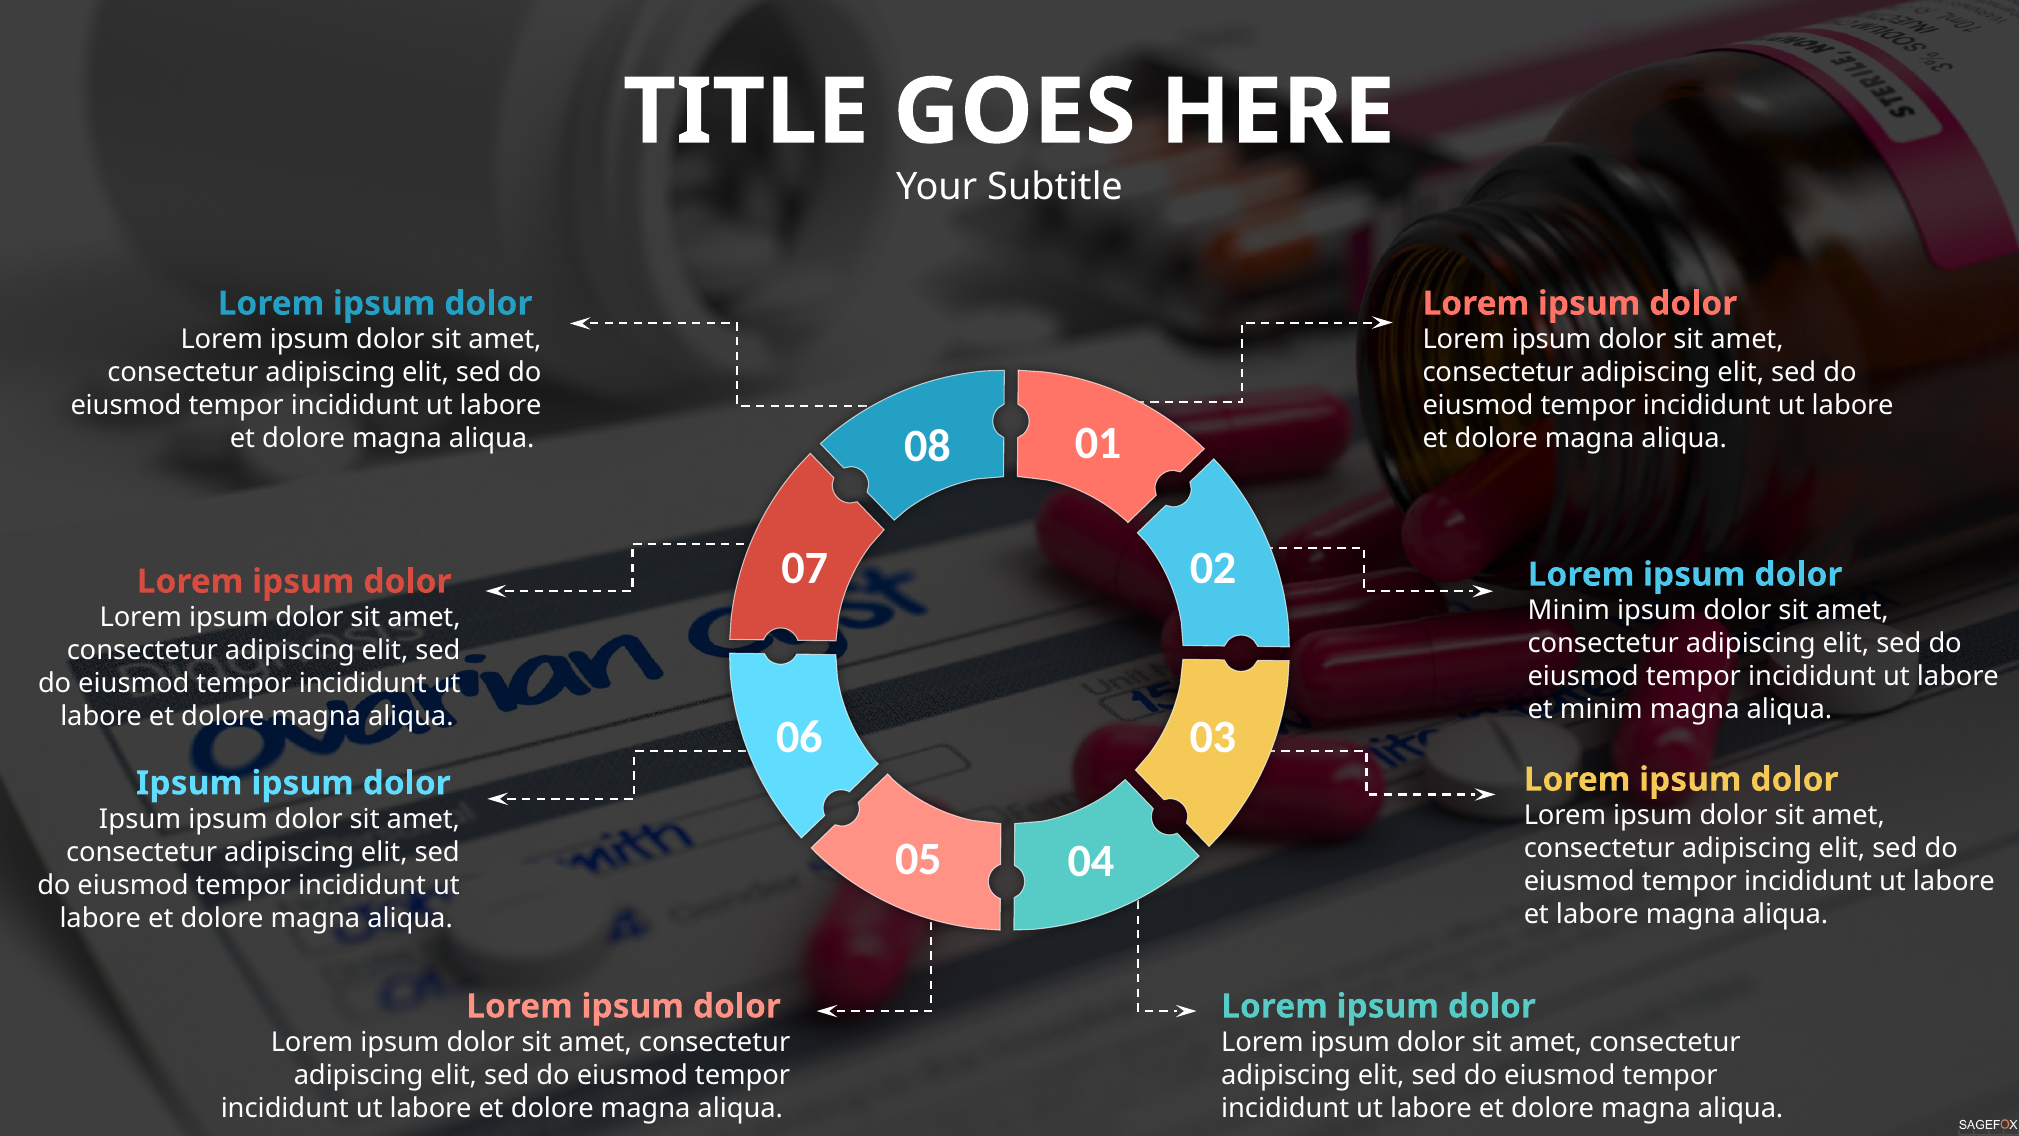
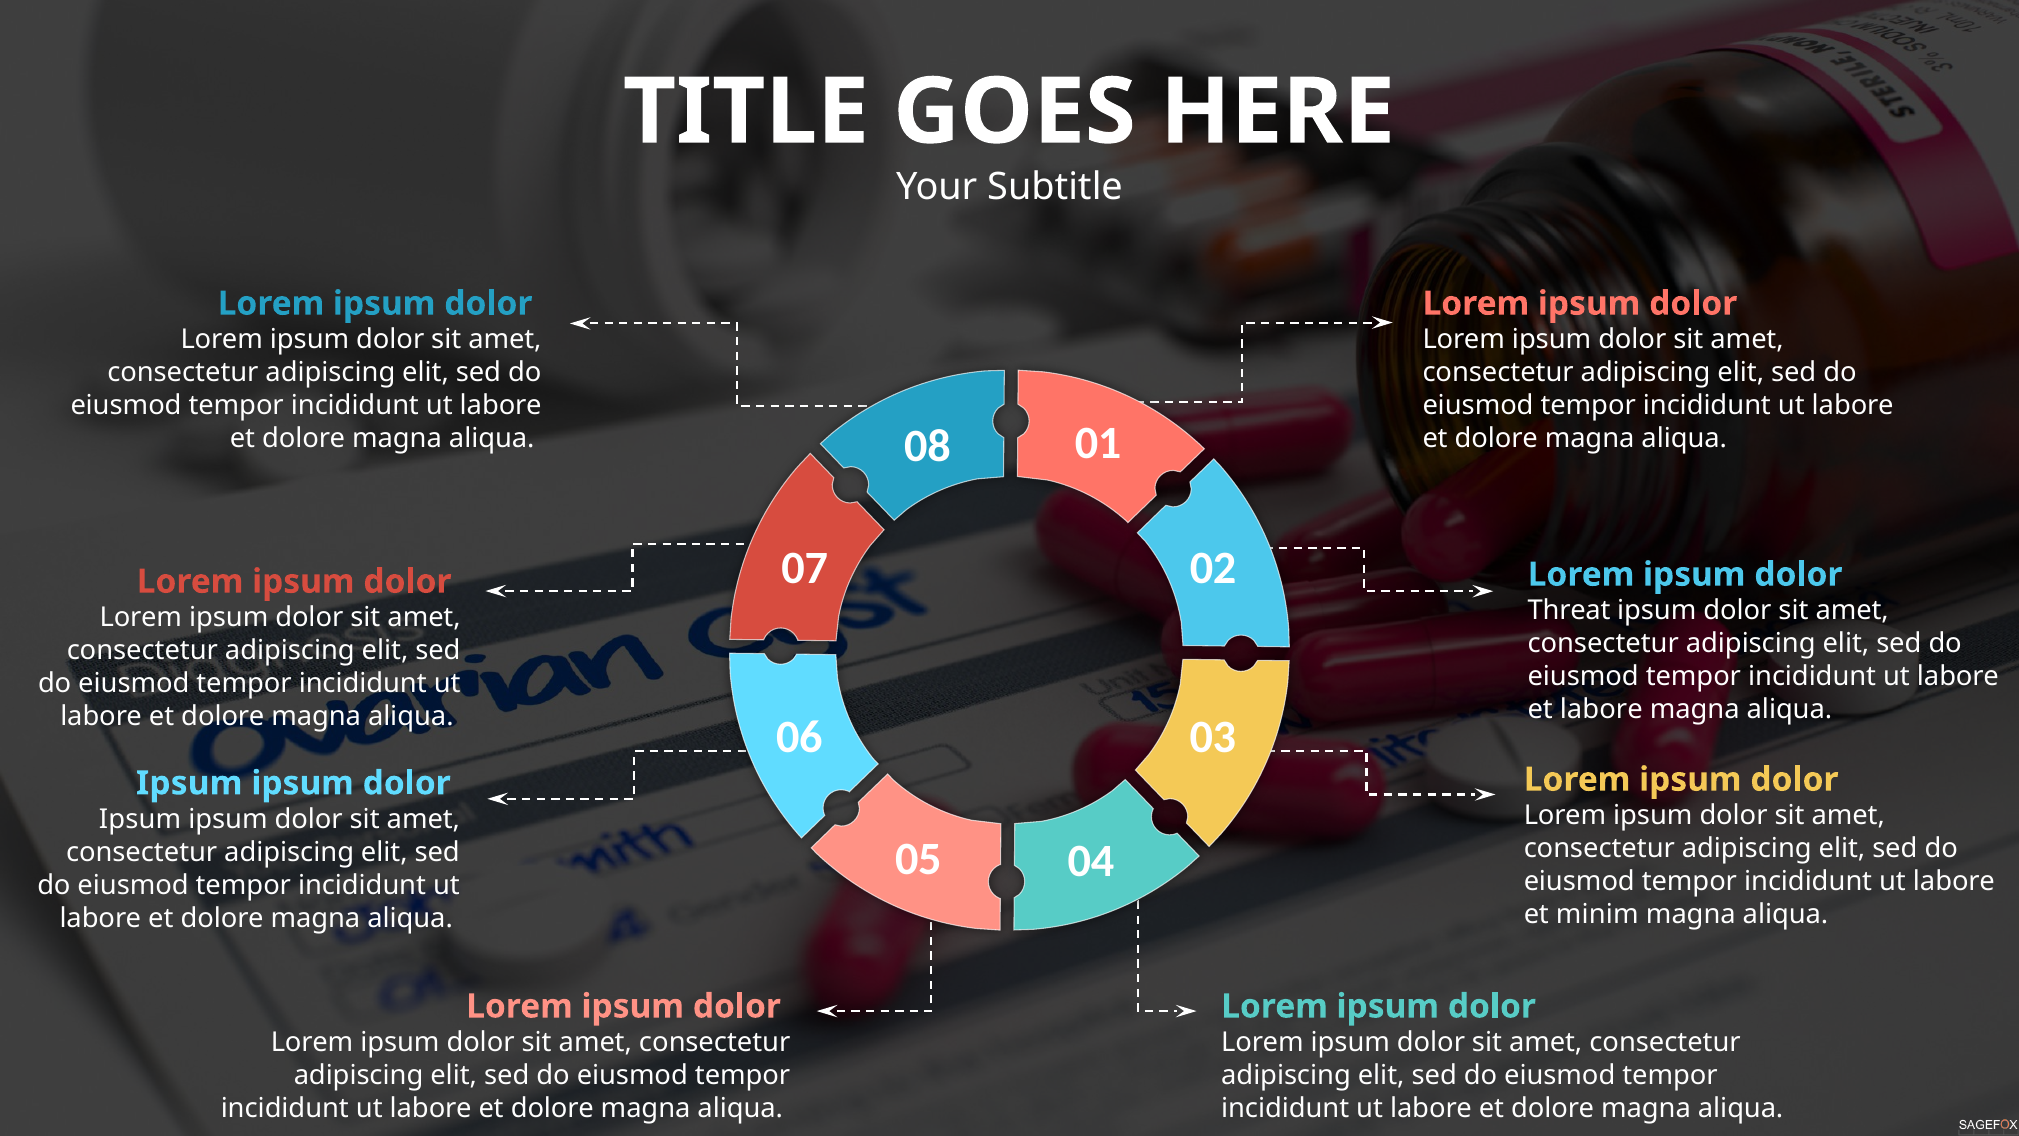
Minim: Minim -> Threat (1569, 611)
et minim: minim -> labore (1601, 709)
et labore: labore -> minim (1597, 914)
